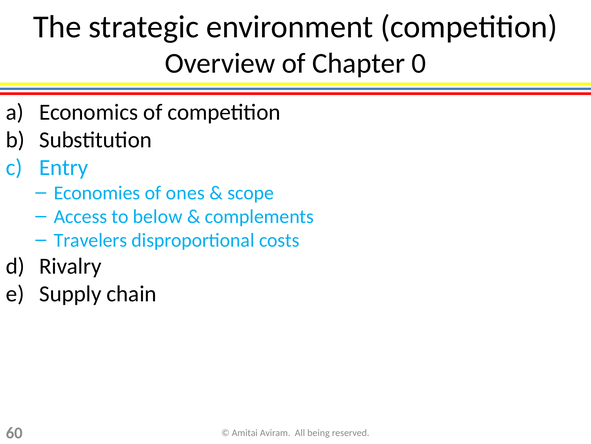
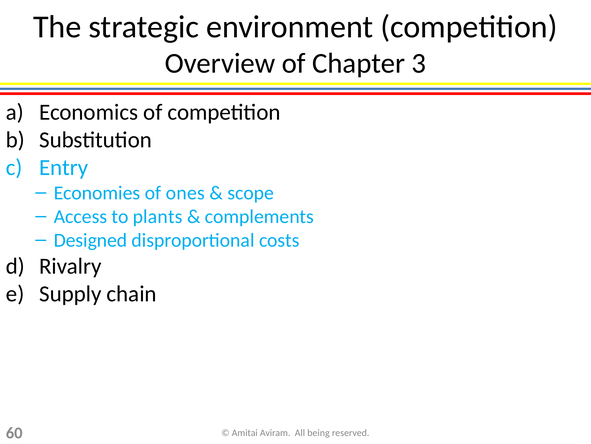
0: 0 -> 3 (419, 63)
below: below -> plants (158, 216)
Travelers: Travelers -> Designed (91, 240)
